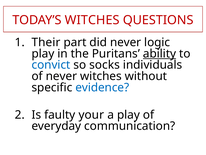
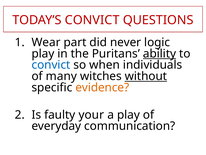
TODAY’S WITCHES: WITCHES -> CONVICT (92, 20)
Their: Their -> Wear (46, 42)
socks: socks -> when (105, 65)
of never: never -> many (61, 76)
without underline: none -> present (146, 76)
evidence colour: blue -> orange (102, 87)
